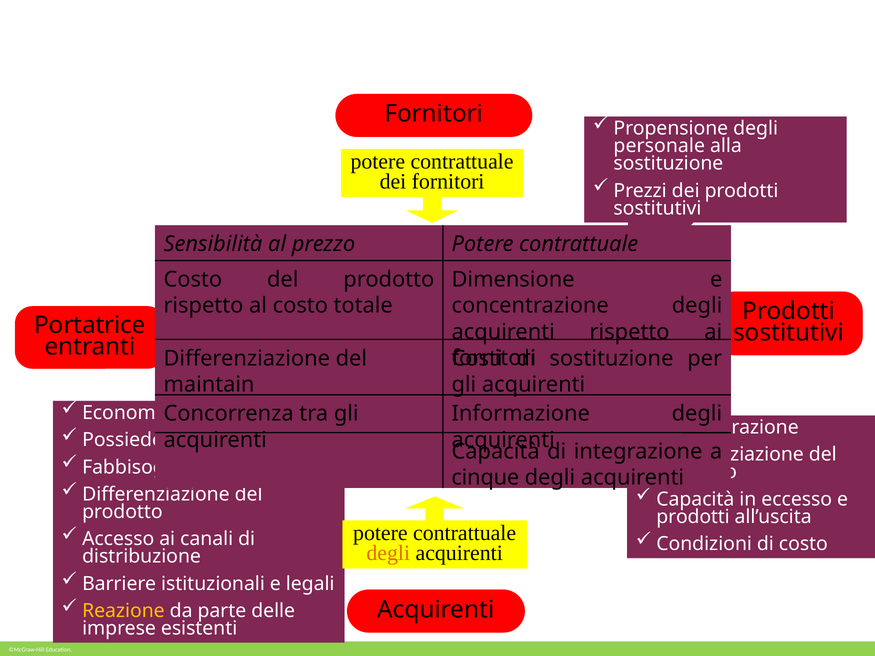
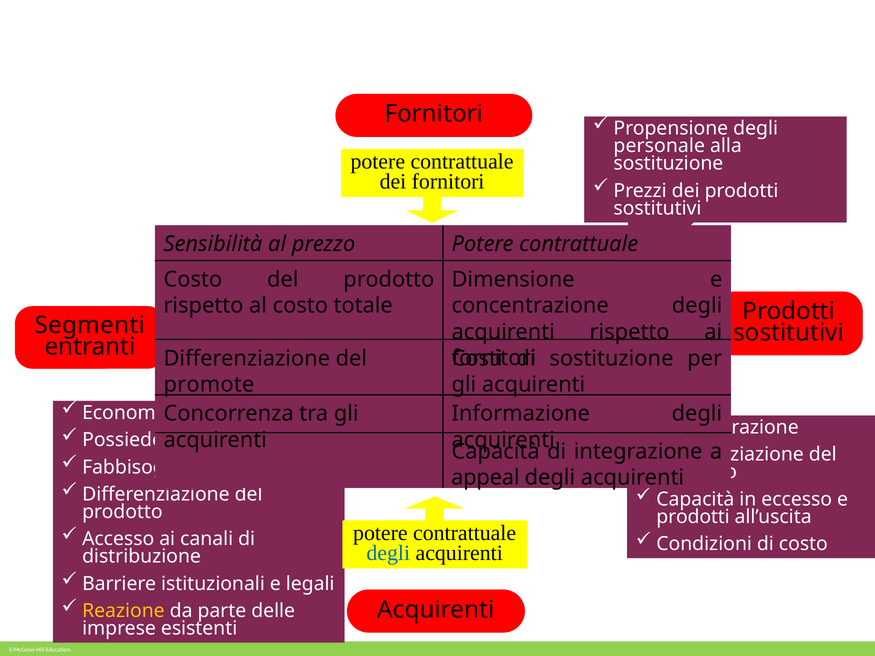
Portatrice: Portatrice -> Segmenti (90, 325)
maintain: maintain -> promote (209, 385)
cinque: cinque -> appeal (485, 478)
degli colour: orange -> blue (388, 553)
